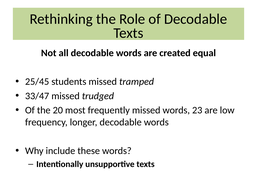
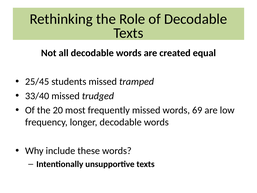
33/47: 33/47 -> 33/40 (37, 96)
23: 23 -> 69 (197, 110)
